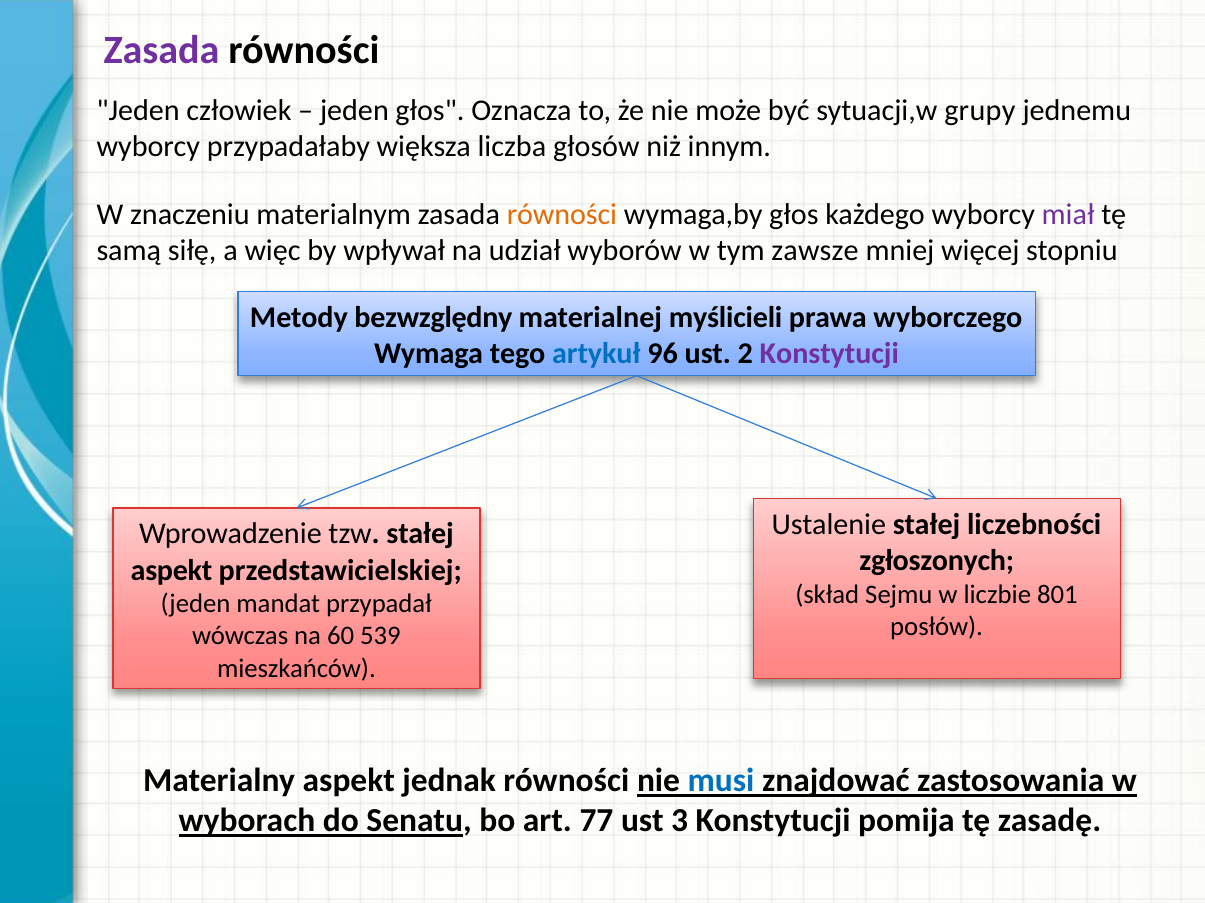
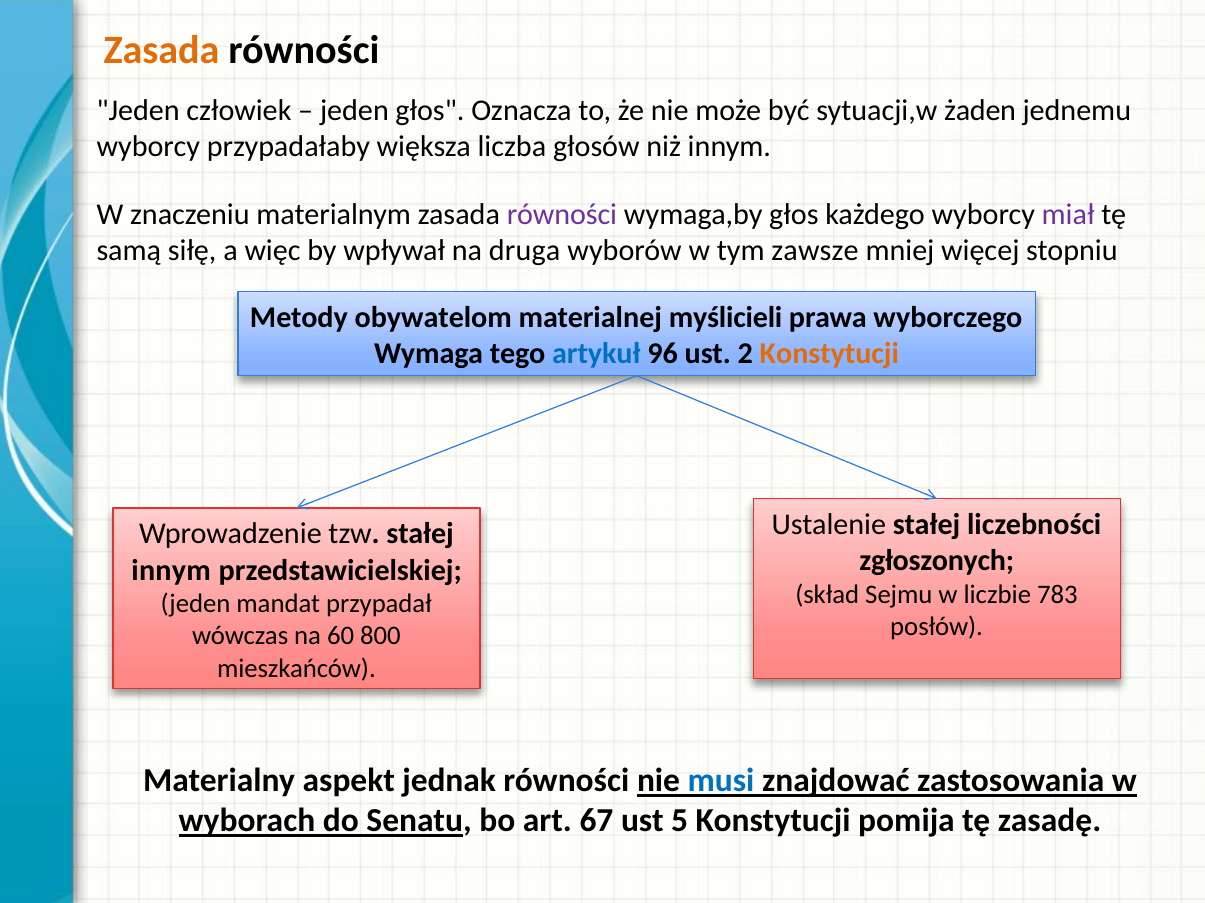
Zasada colour: purple -> orange (161, 50)
grupy: grupy -> żaden (980, 111)
równości colour: orange -> purple (562, 214)
udział: udział -> druga (525, 251)
bezwzględny: bezwzględny -> obywatelom (433, 318)
Konstytucji colour: purple -> orange (829, 354)
aspekt: aspekt -> innym (171, 571)
801: 801 -> 783 (1057, 595)
539: 539 -> 800 (380, 637)
77: 77 -> 67 (596, 822)
3: 3 -> 5 (680, 822)
